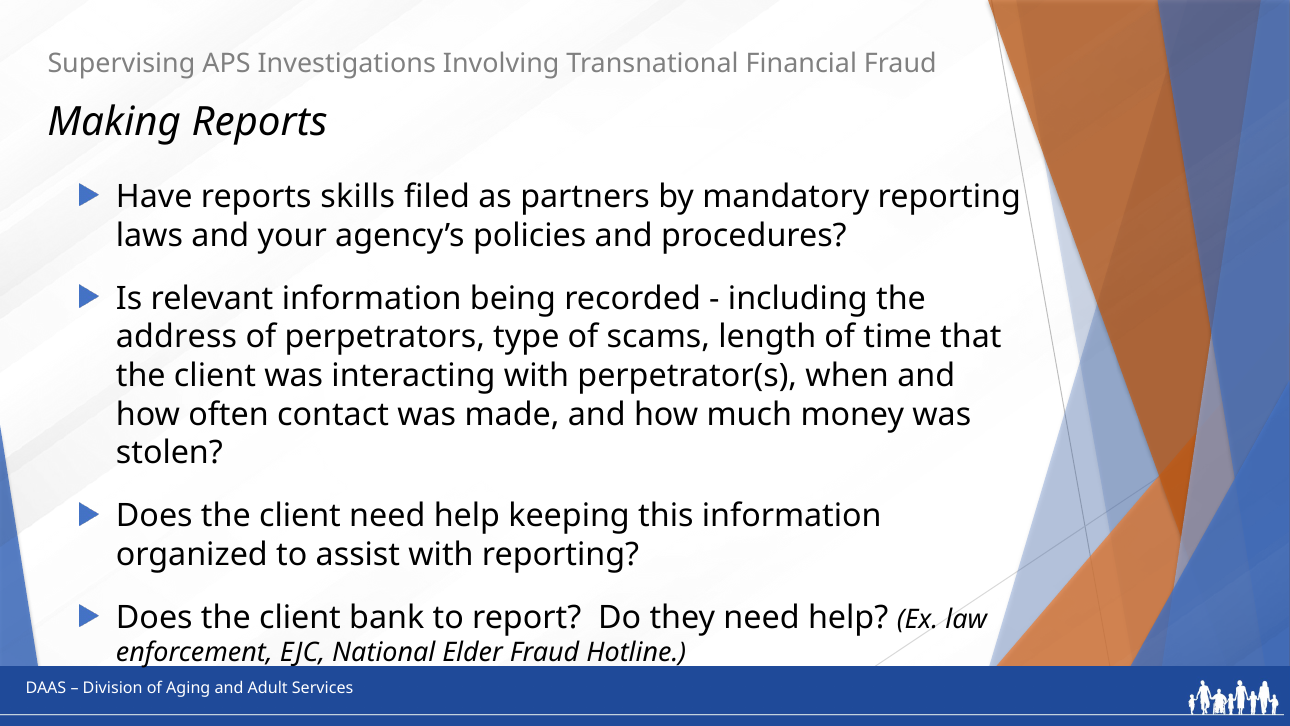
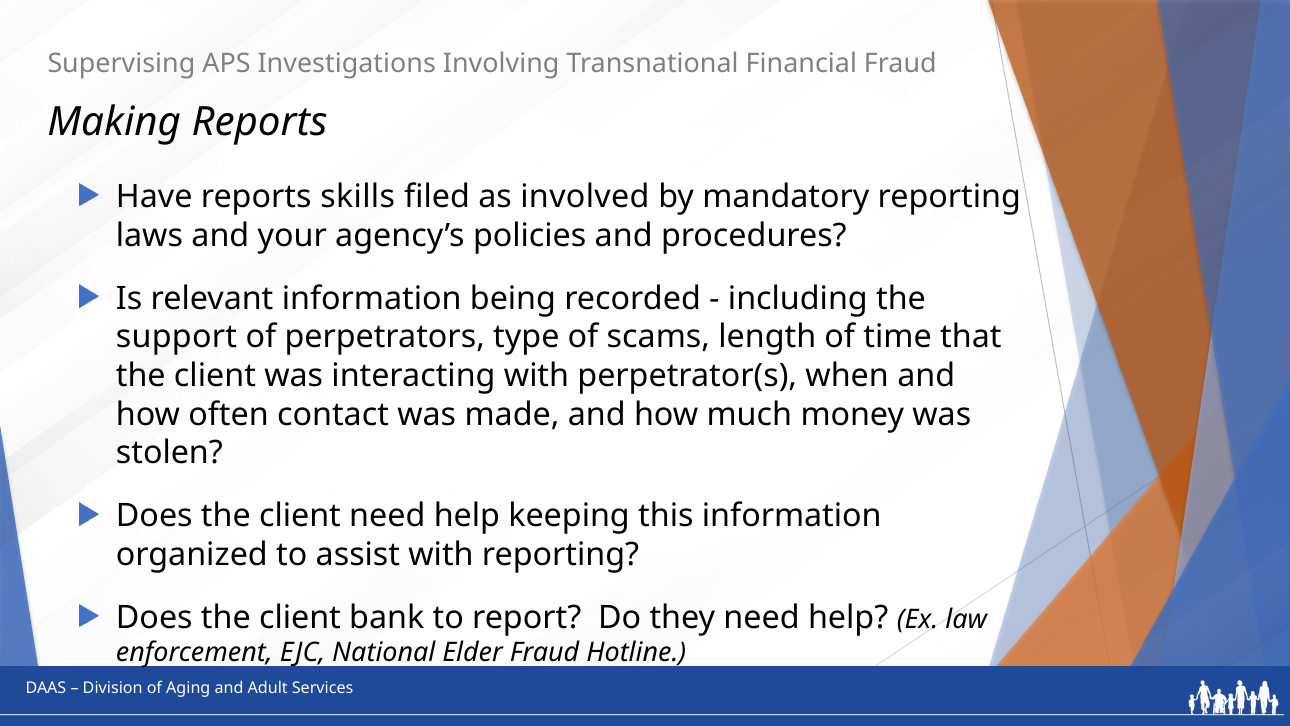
partners: partners -> involved (585, 197)
address: address -> support (176, 337)
